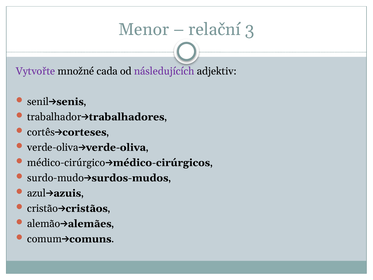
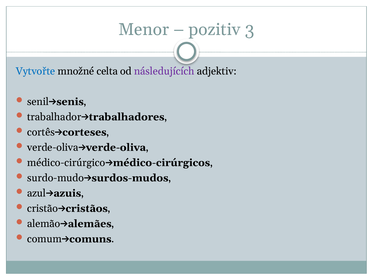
relační: relační -> pozitiv (214, 29)
Vytvořte colour: purple -> blue (36, 71)
cada: cada -> celta (107, 71)
